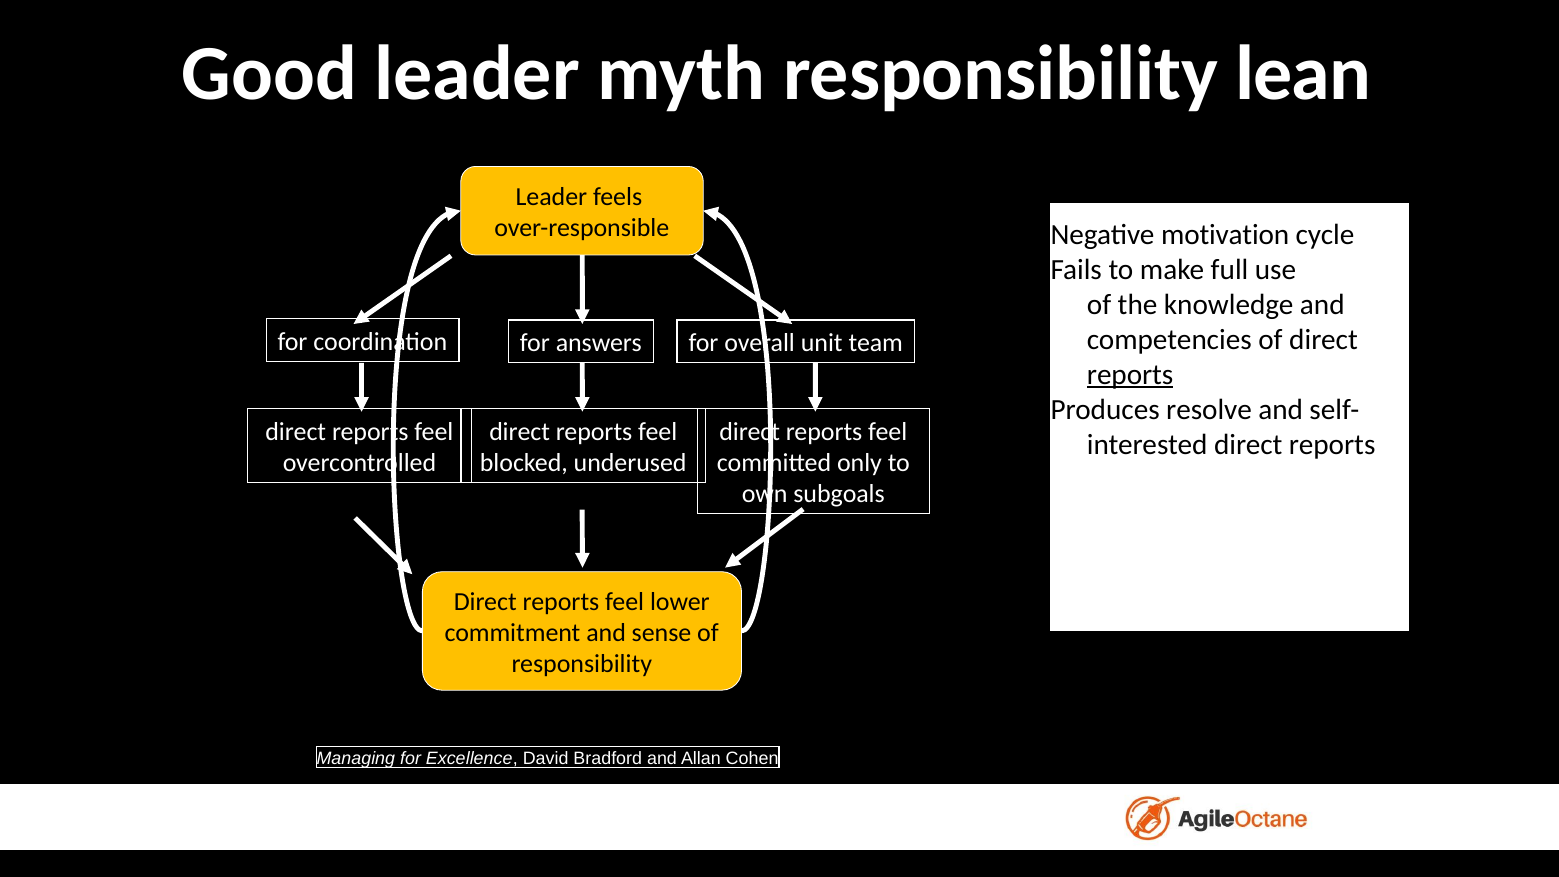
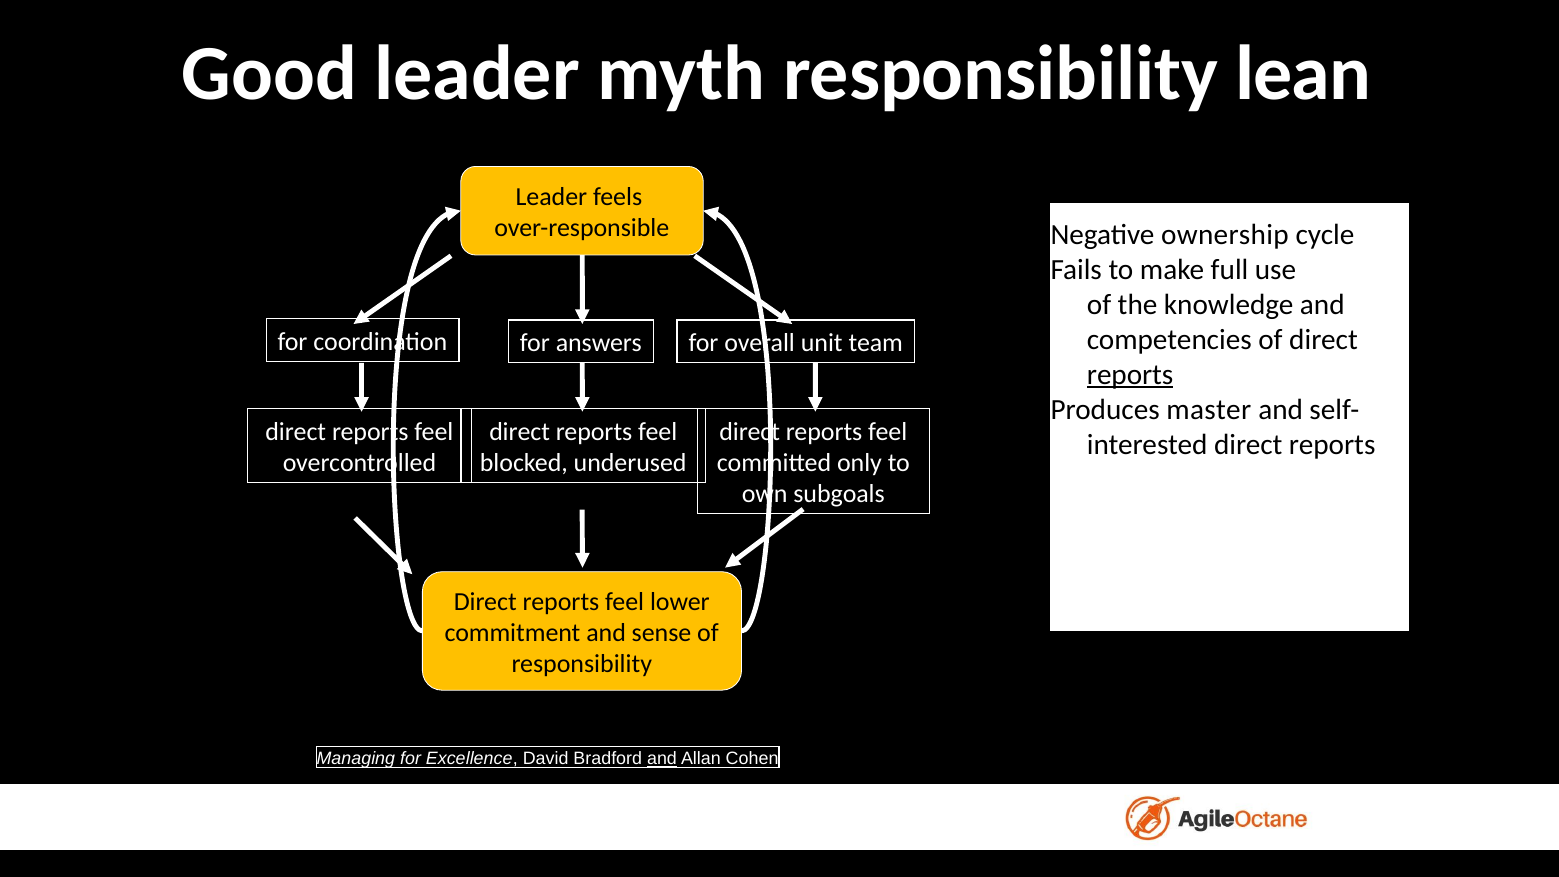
motivation: motivation -> ownership (1225, 235)
resolve: resolve -> master (1209, 410)
and underline: none -> present (662, 759)
